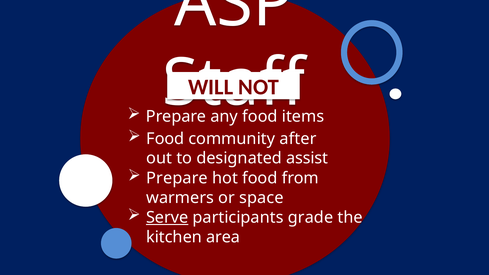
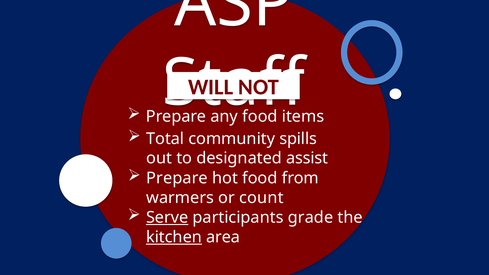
Food: Food -> Total (165, 139)
after: after -> spills (298, 139)
space: space -> count (261, 198)
kitchen underline: none -> present (174, 237)
